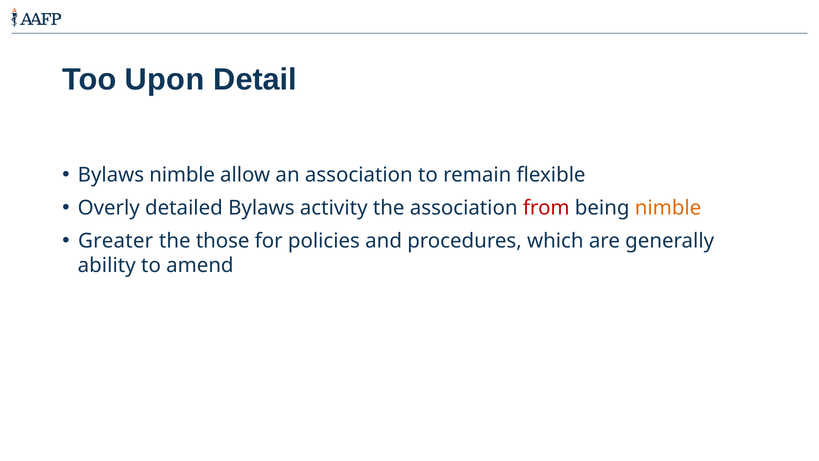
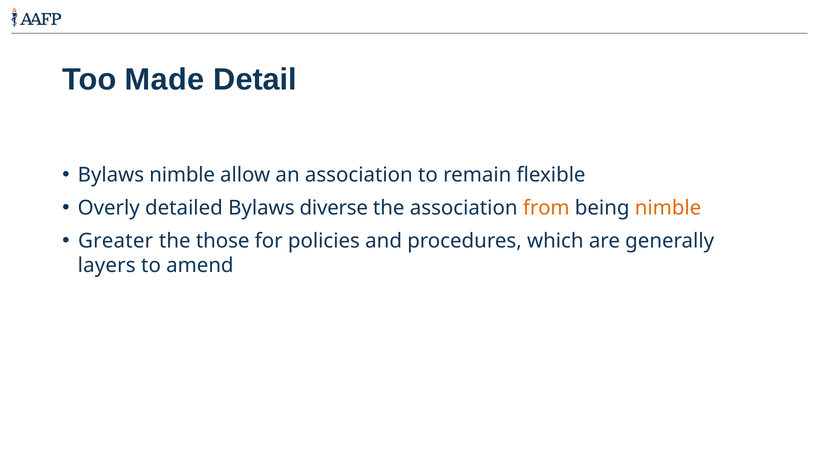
Upon: Upon -> Made (165, 79)
activity: activity -> diverse (334, 208)
from colour: red -> orange (546, 208)
ability: ability -> layers (107, 266)
